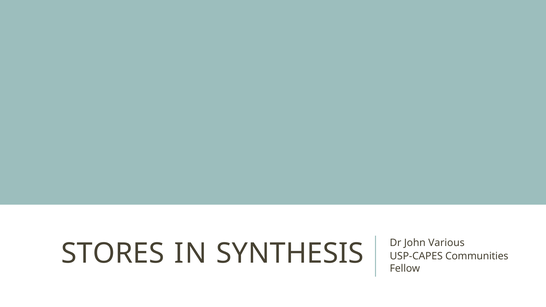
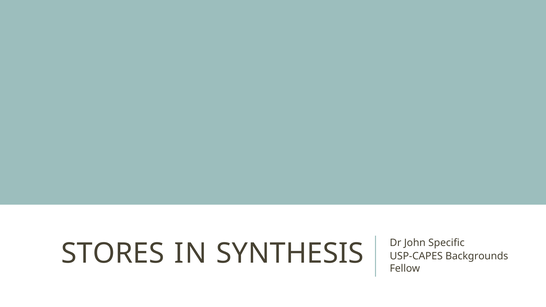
Various: Various -> Specific (446, 243)
Communities: Communities -> Backgrounds (477, 256)
